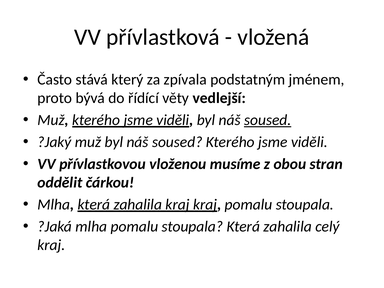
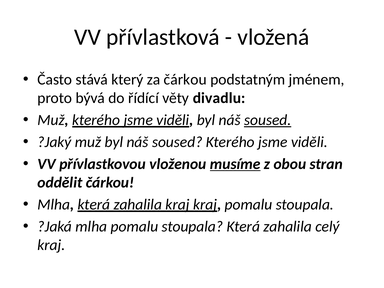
za zpívala: zpívala -> čárkou (185, 79)
vedlejší: vedlejší -> divadlu (219, 98)
musíme underline: none -> present (235, 164)
